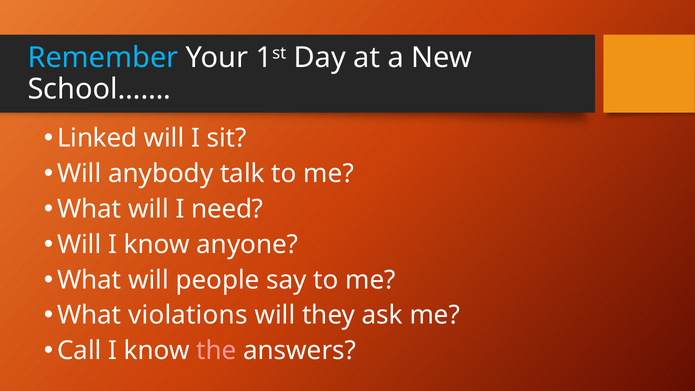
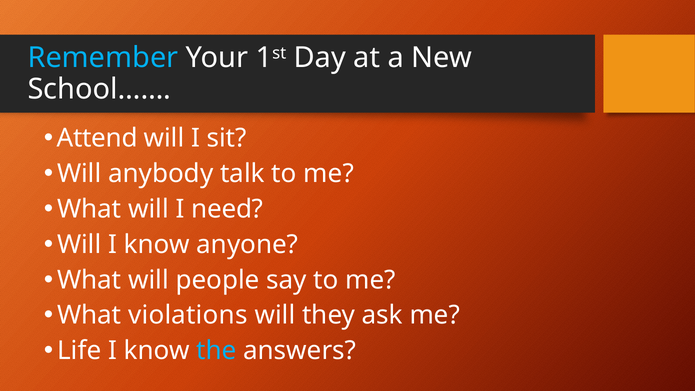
Linked: Linked -> Attend (97, 138)
Call: Call -> Life (79, 351)
the colour: pink -> light blue (216, 351)
